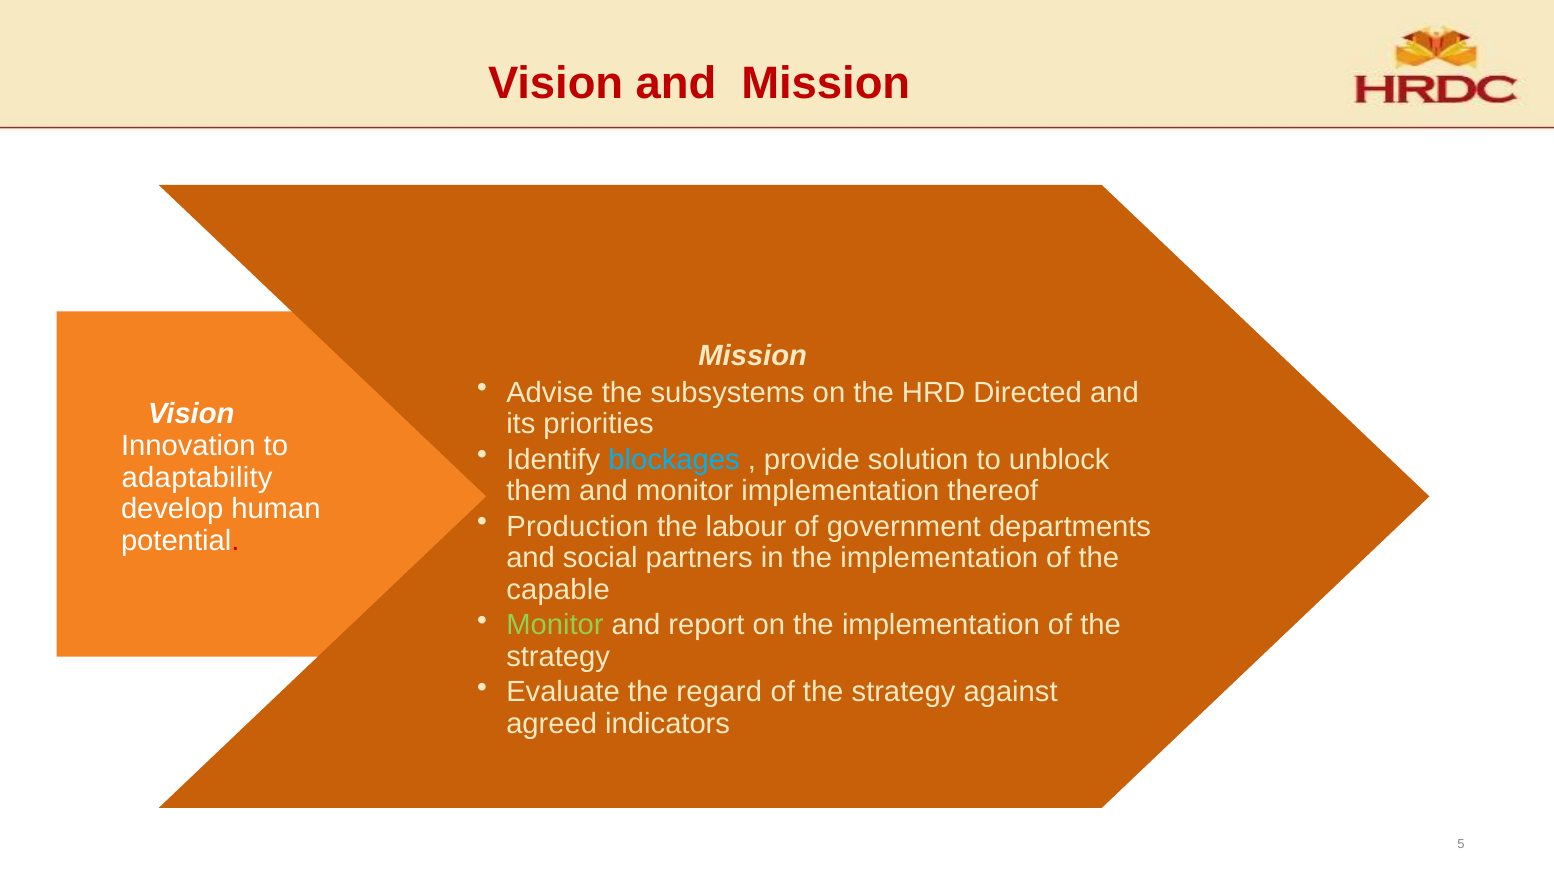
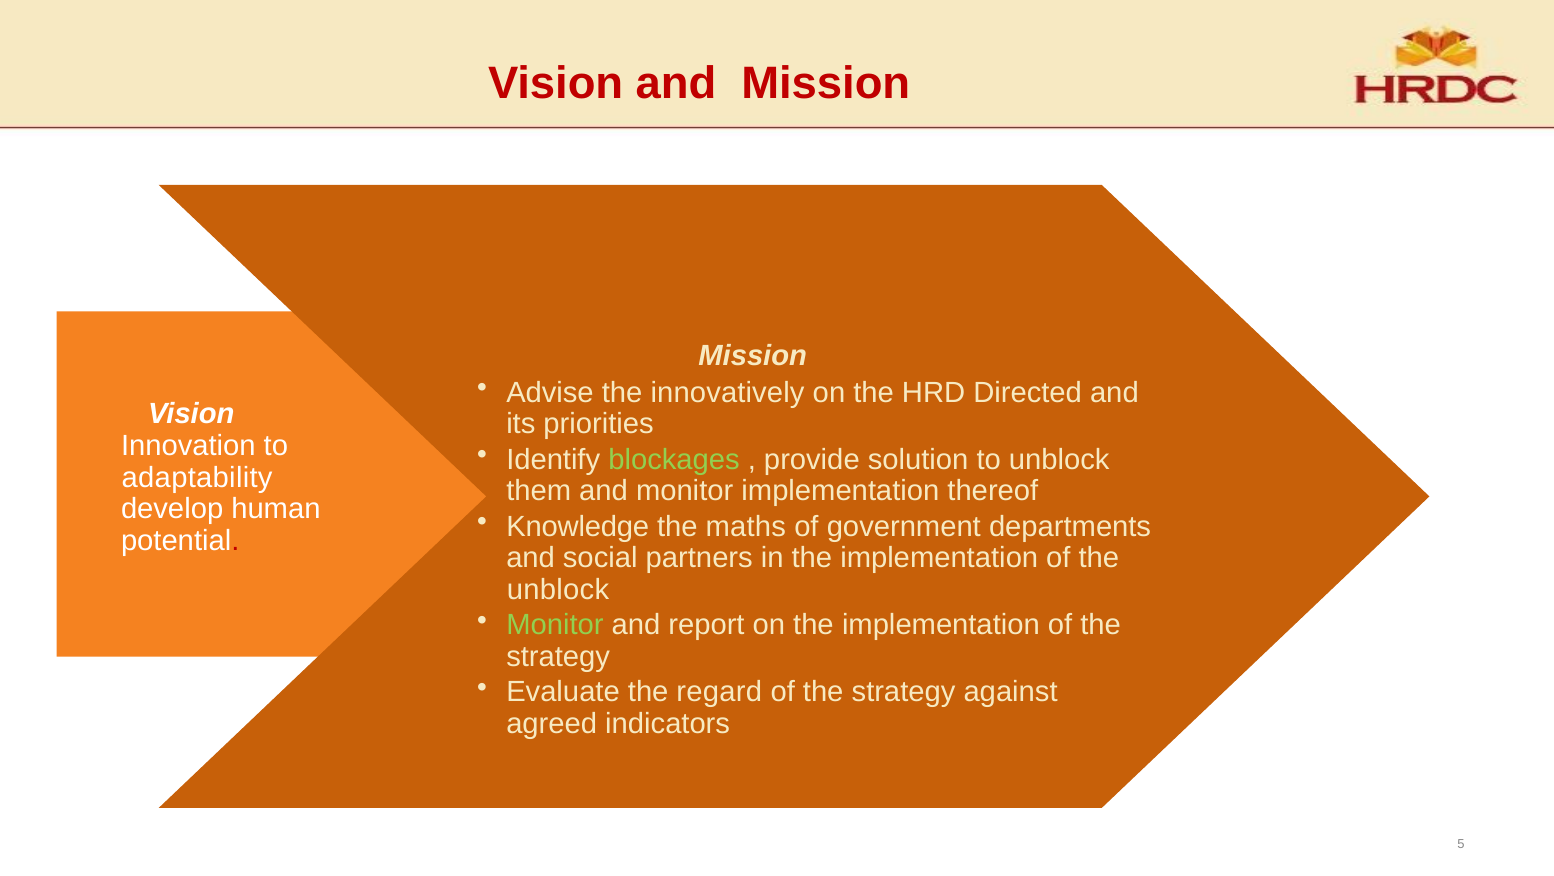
subsystems: subsystems -> innovatively (728, 393)
blockages colour: light blue -> light green (674, 460)
Production: Production -> Knowledge (578, 527)
labour: labour -> maths (746, 527)
capable: capable -> unblock (558, 590)
